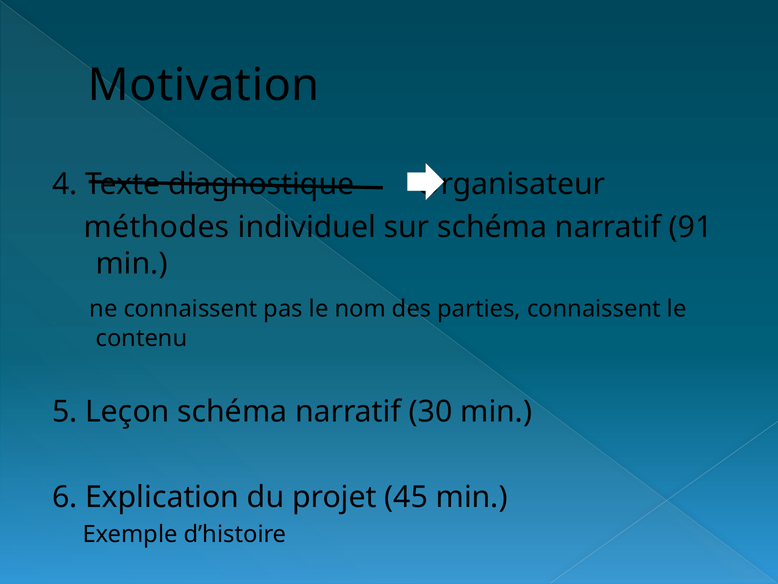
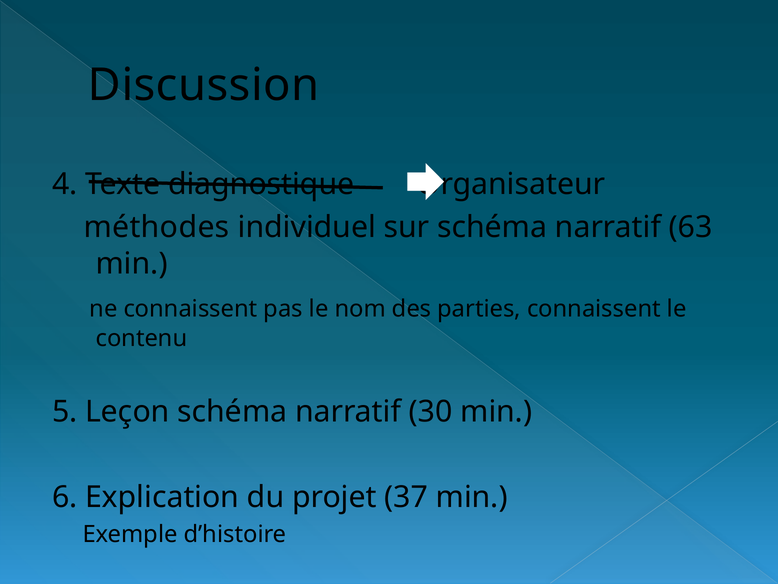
Motivation: Motivation -> Discussion (204, 85)
91: 91 -> 63 (691, 227)
45: 45 -> 37 (406, 497)
